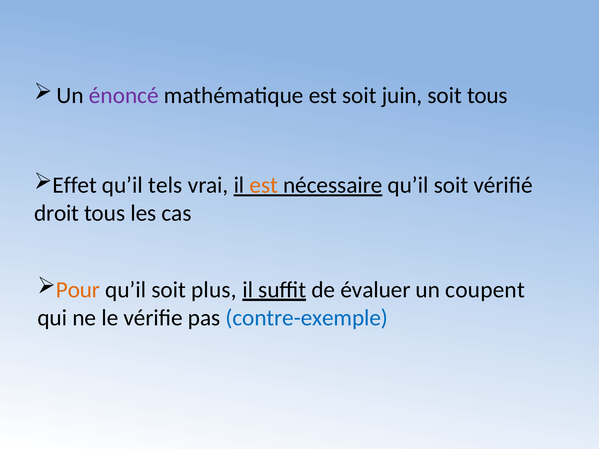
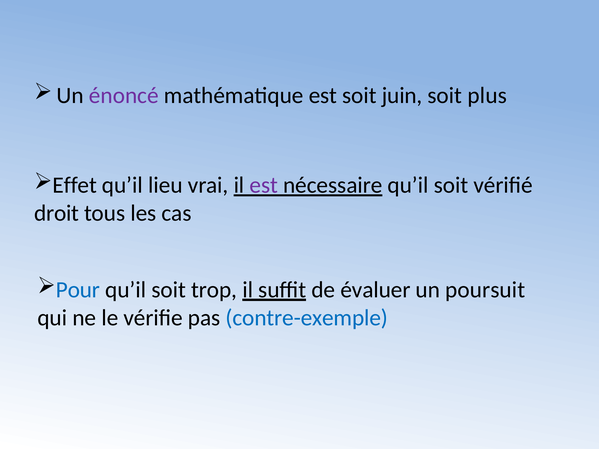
soit tous: tous -> plus (487, 96)
tels: tels -> lieu (165, 185)
est colour: orange -> purple (264, 185)
Pour colour: orange -> blue (78, 290)
plus: plus -> trop (214, 290)
coupent: coupent -> poursuit (485, 290)
